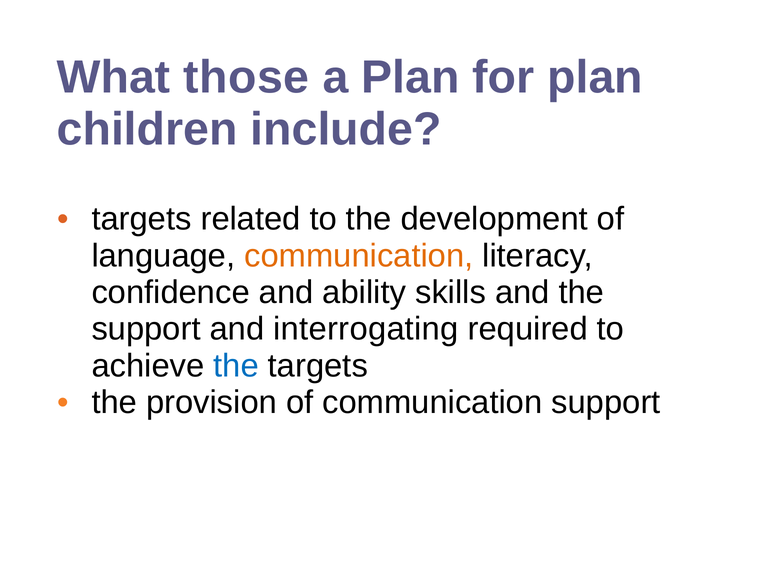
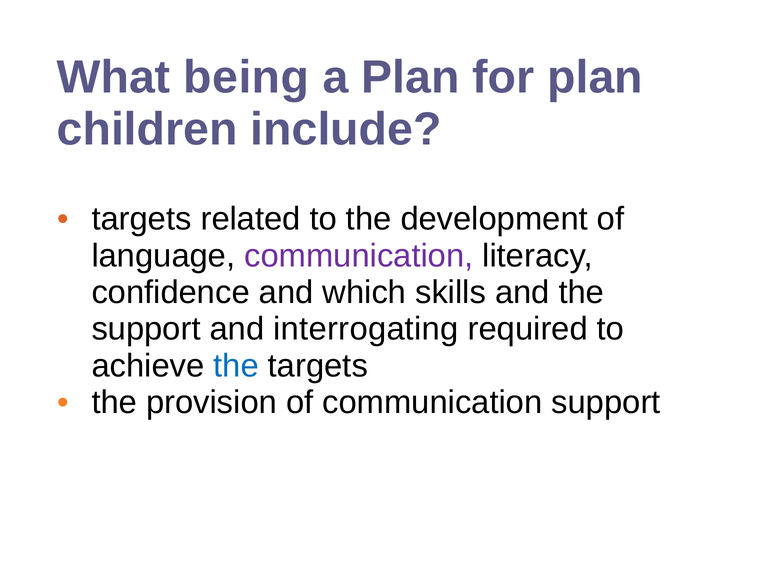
those: those -> being (246, 77)
communication colour: orange -> purple (359, 256)
ability: ability -> which (364, 292)
